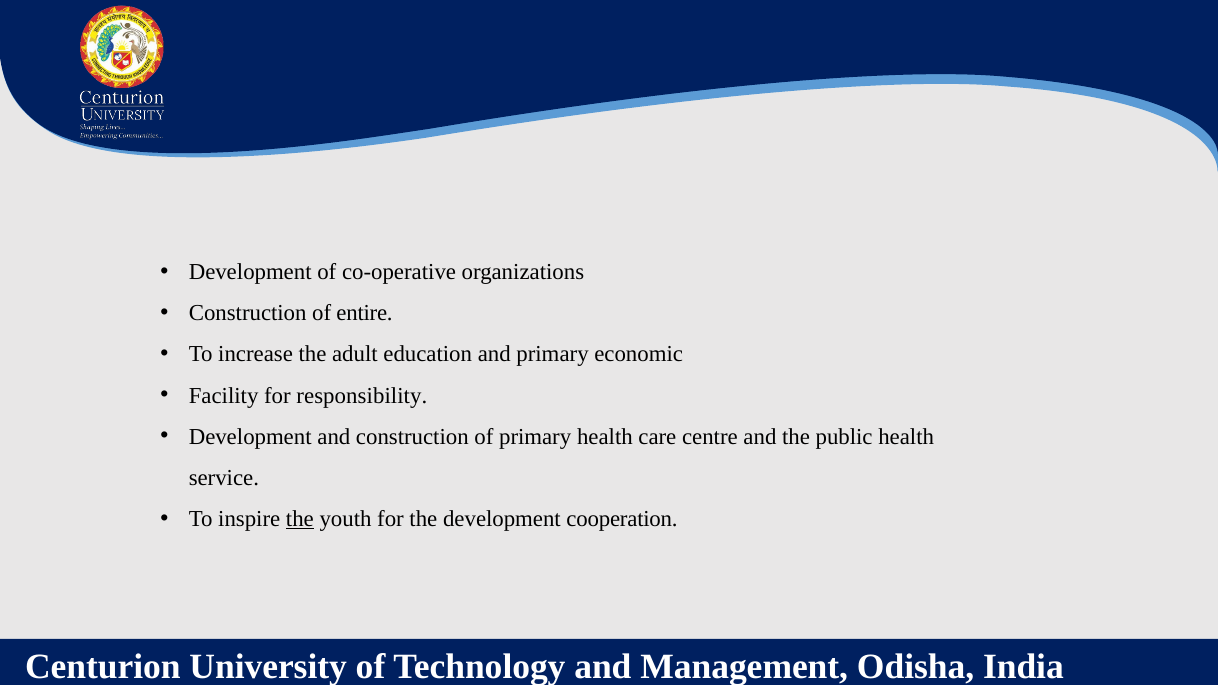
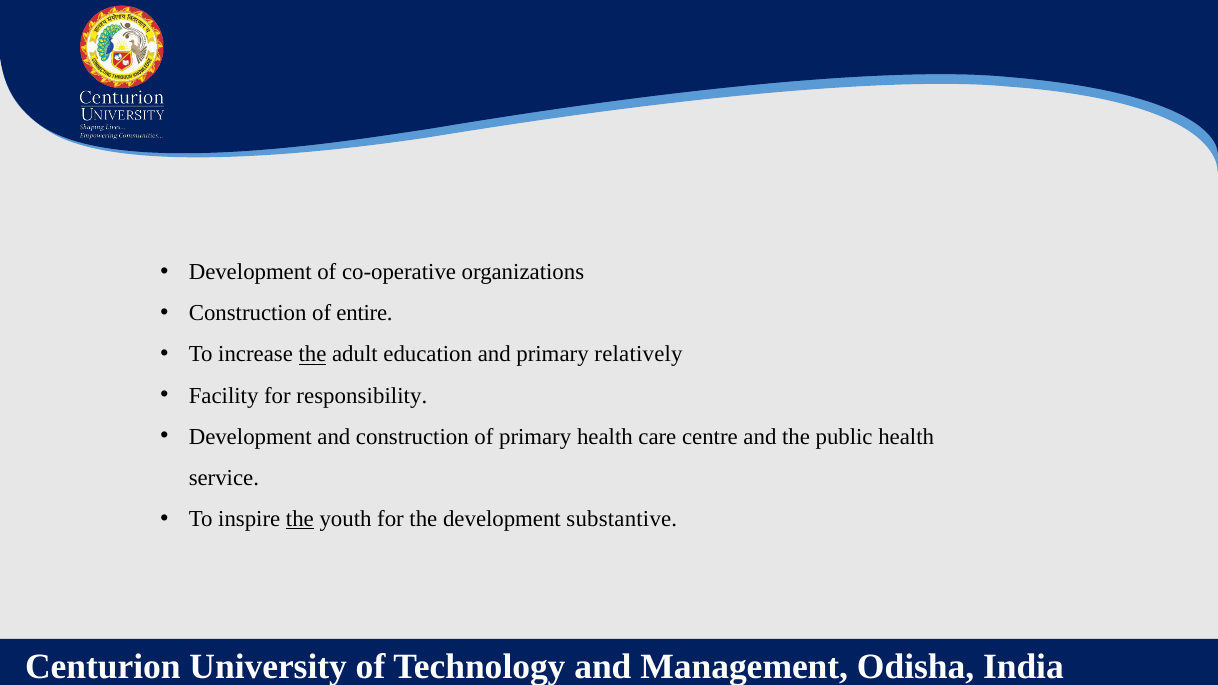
the underline: none -> present (313, 354)
economic: economic -> relatively (639, 354)
cooperation: cooperation -> substantive (622, 519)
